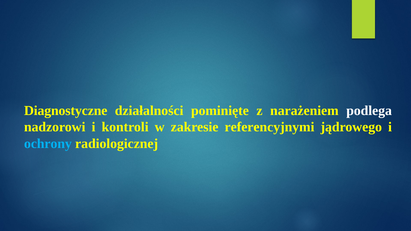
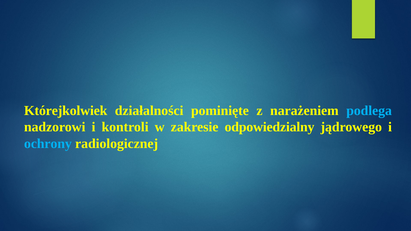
Diagnostyczne: Diagnostyczne -> Którejkolwiek (66, 111)
podlega colour: white -> light blue (369, 111)
referencyjnymi: referencyjnymi -> odpowiedzialny (270, 127)
